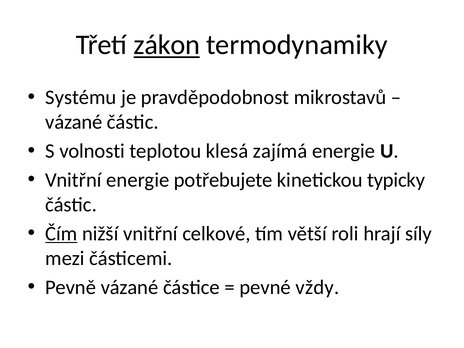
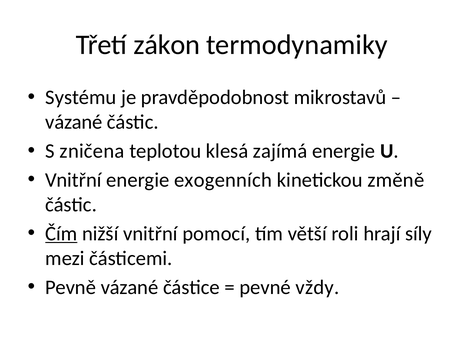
zákon underline: present -> none (167, 45)
volnosti: volnosti -> zničena (92, 151)
potřebujete: potřebujete -> exogenních (223, 180)
typicky: typicky -> změně (396, 180)
celkové: celkové -> pomocí (216, 234)
